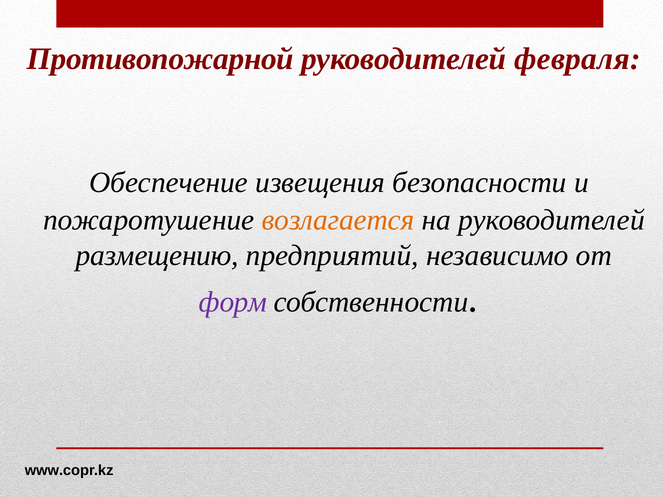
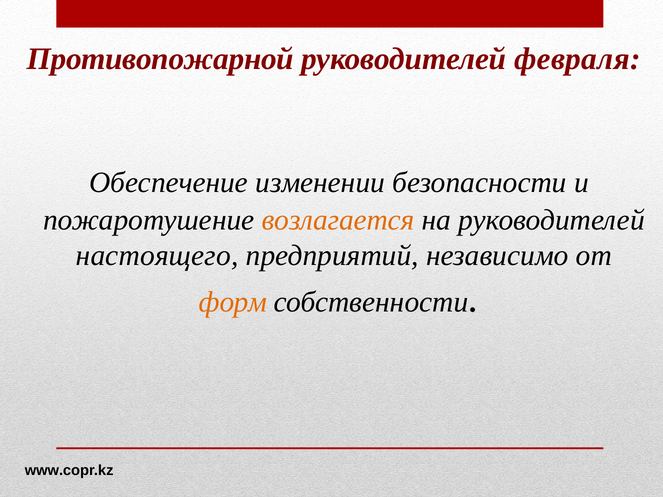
извещения: извещения -> изменении (320, 183)
размещению: размещению -> настоящего (157, 256)
форм colour: purple -> orange (233, 302)
